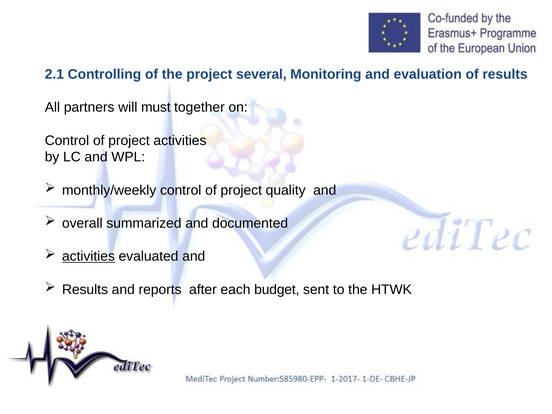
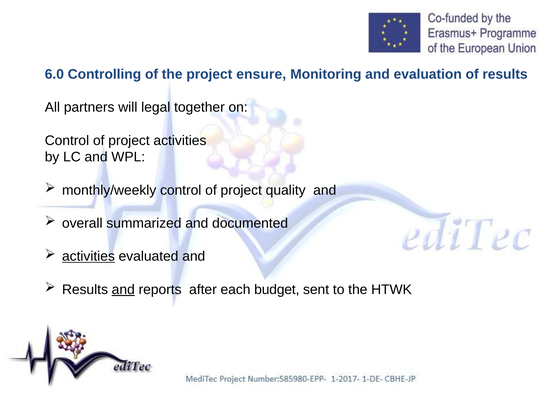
2.1: 2.1 -> 6.0 (54, 74)
several: several -> ensure (261, 74)
must: must -> legal (156, 107)
and underline: none -> present (123, 290)
